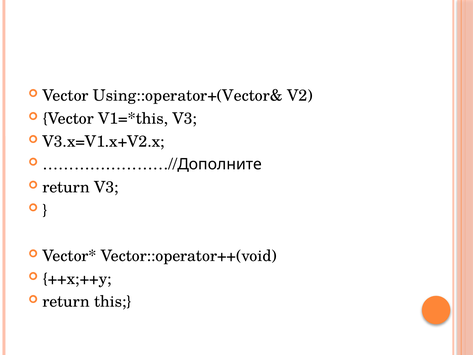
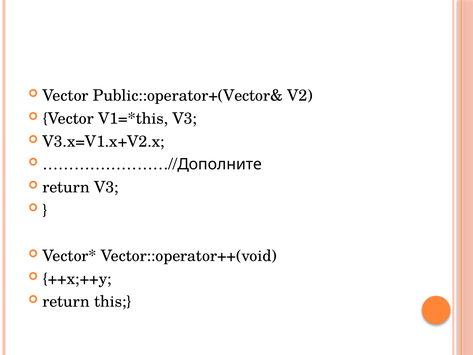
Using::operator+(Vector&: Using::operator+(Vector& -> Public::operator+(Vector& (188, 96)
